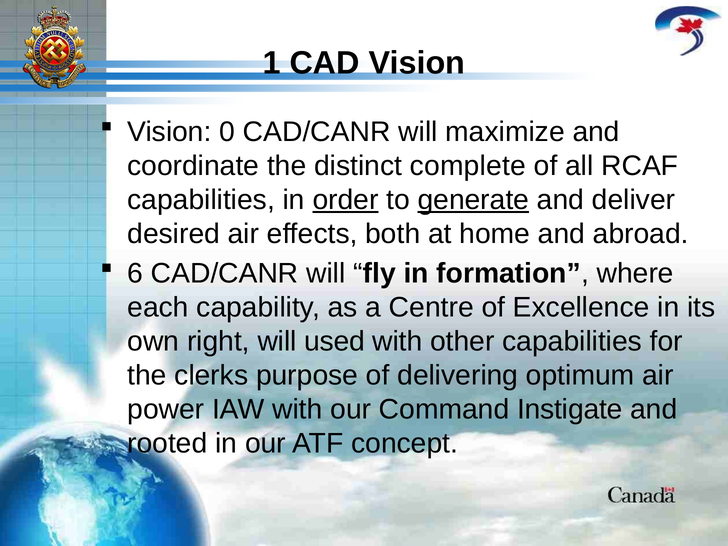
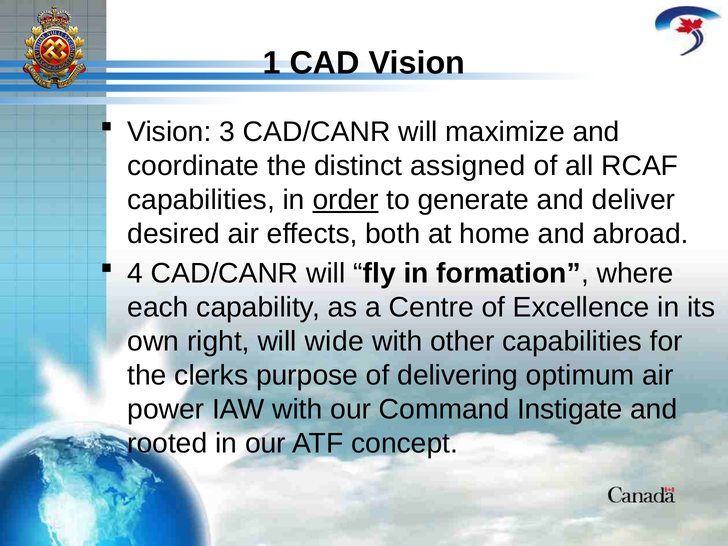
0: 0 -> 3 (227, 132)
complete: complete -> assigned (468, 166)
generate underline: present -> none (473, 200)
6: 6 -> 4 (135, 273)
used: used -> wide (334, 341)
